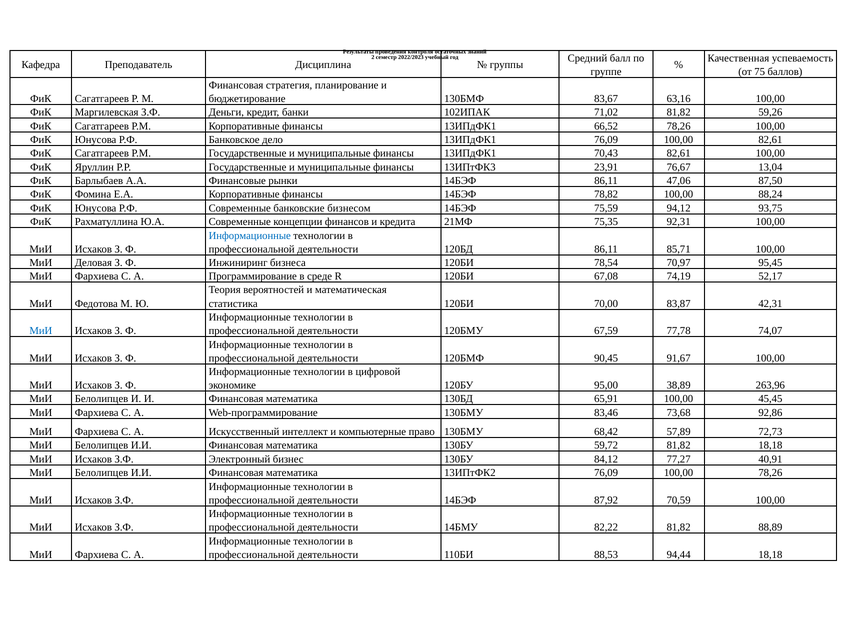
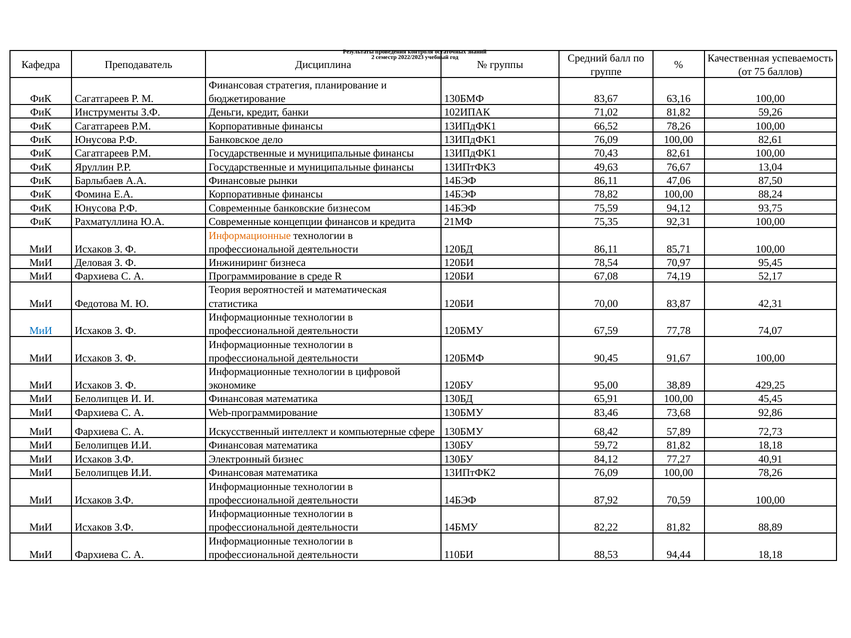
Маргилевская: Маргилевская -> Инструменты (107, 112)
23,91: 23,91 -> 49,63 (606, 167)
Информационные colour: blue -> orange (250, 236)
263,96: 263,96 -> 429,25 (770, 385)
право: право -> сфере (422, 432)
